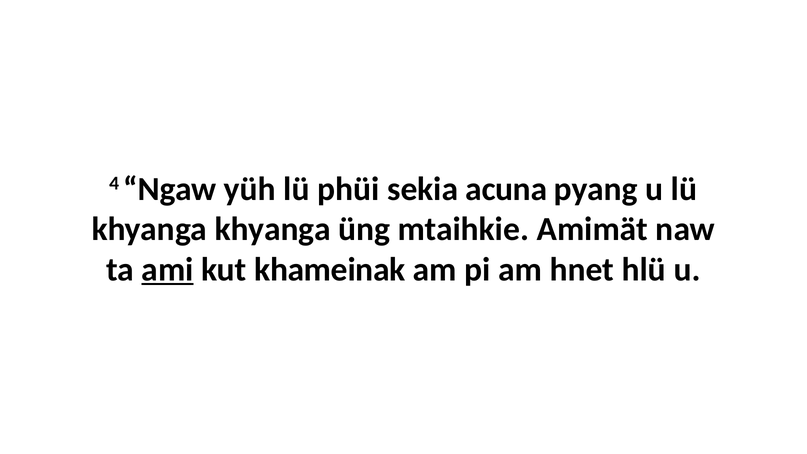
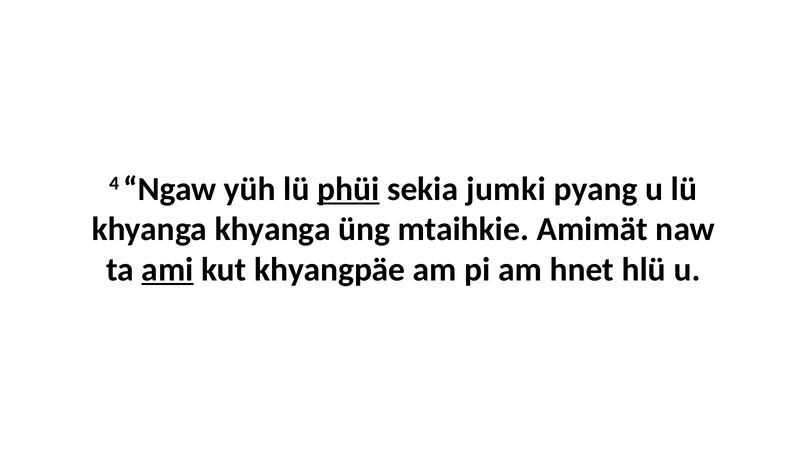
phüi underline: none -> present (348, 189)
acuna: acuna -> jumki (506, 189)
khameinak: khameinak -> khyangpäe (330, 270)
